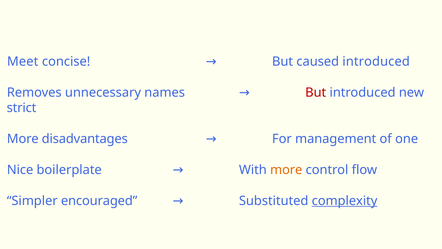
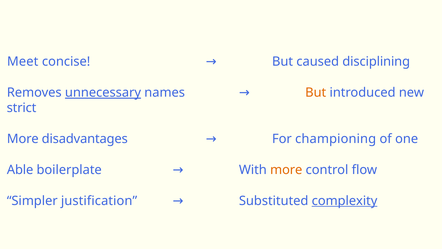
caused introduced: introduced -> disciplining (376, 62)
unnecessary underline: none -> present (103, 92)
But colour: red -> orange (316, 92)
management: management -> championing (336, 139)
Nice: Nice -> Able (20, 170)
encouraged: encouraged -> justification (99, 201)
